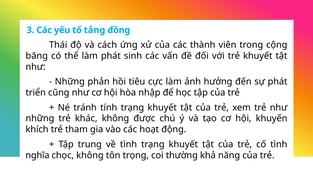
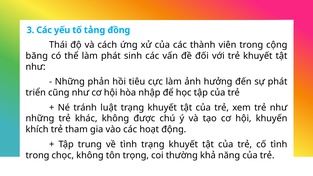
tính: tính -> luật (109, 108)
nghĩa: nghĩa -> trong (37, 155)
